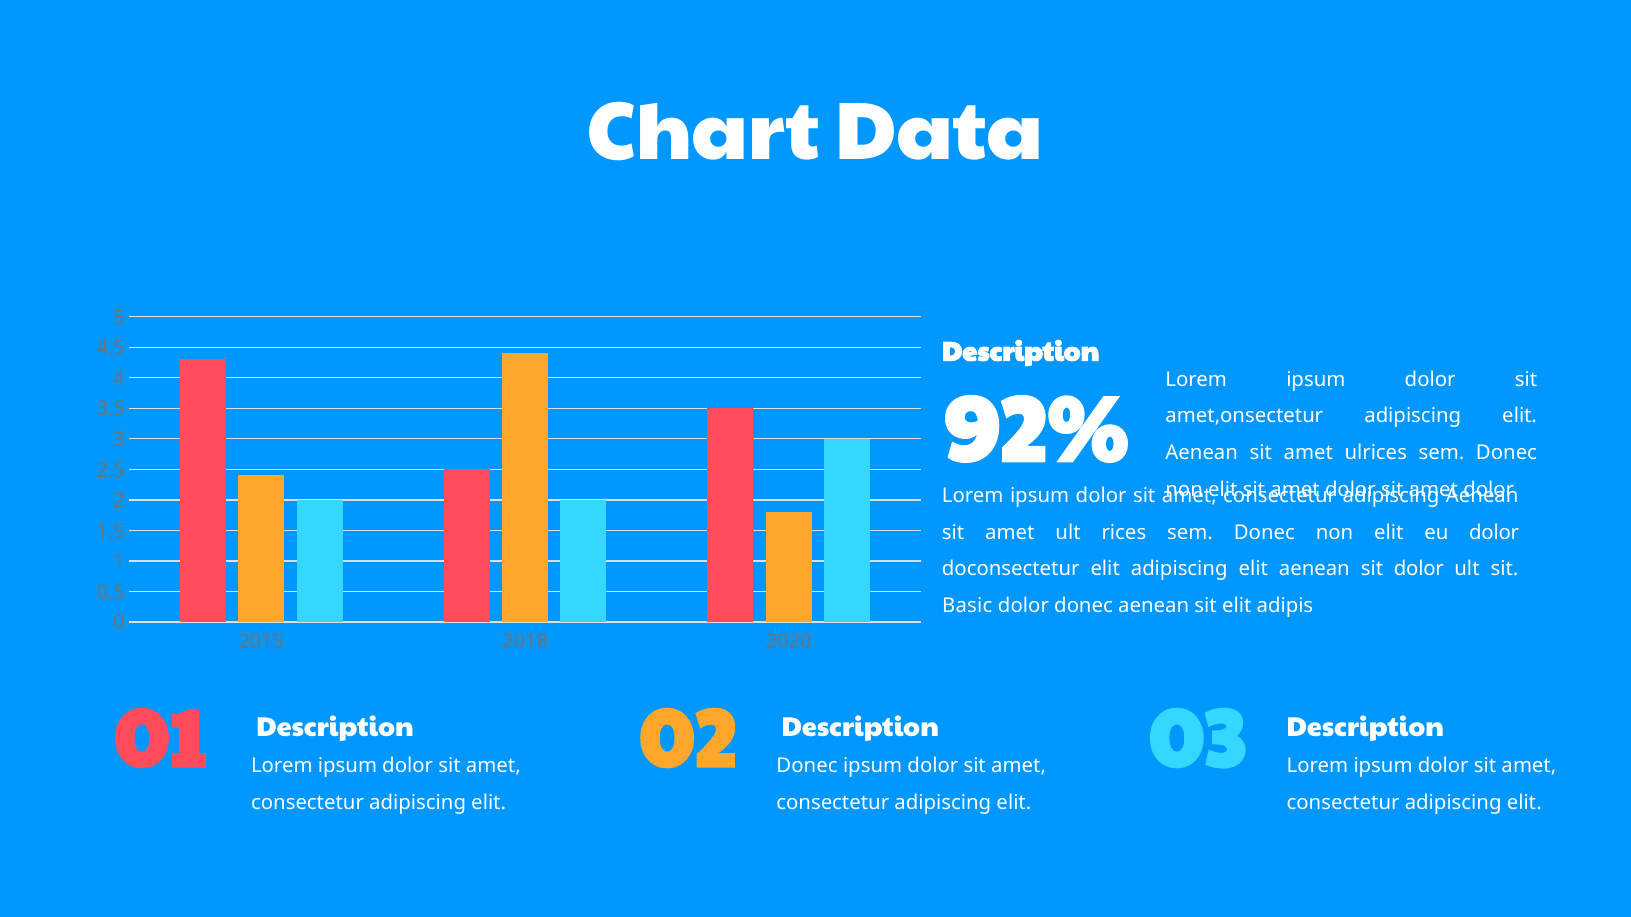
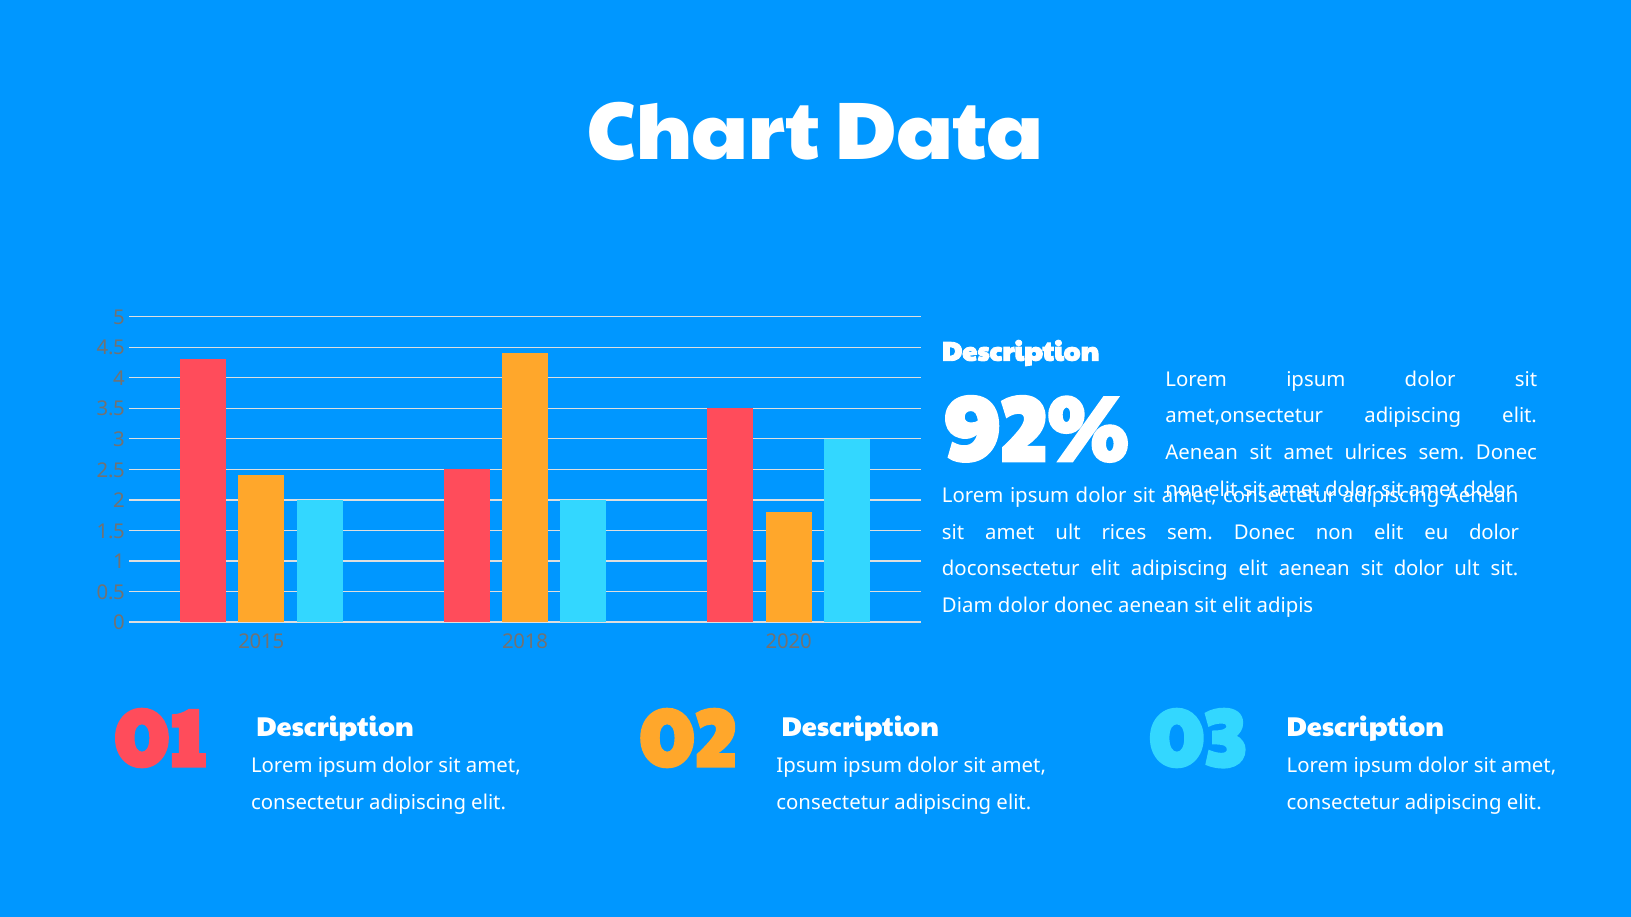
Basic: Basic -> Diam (967, 606)
02 Donec: Donec -> Ipsum (807, 766)
